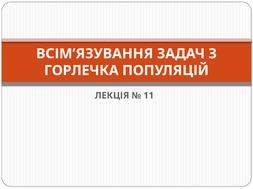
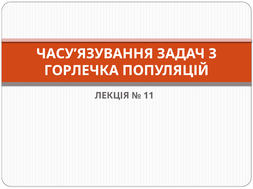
ВСІМ’ЯЗУВАННЯ: ВСІМ’ЯЗУВАННЯ -> ЧАСУ’ЯЗУВАННЯ (95, 54)
